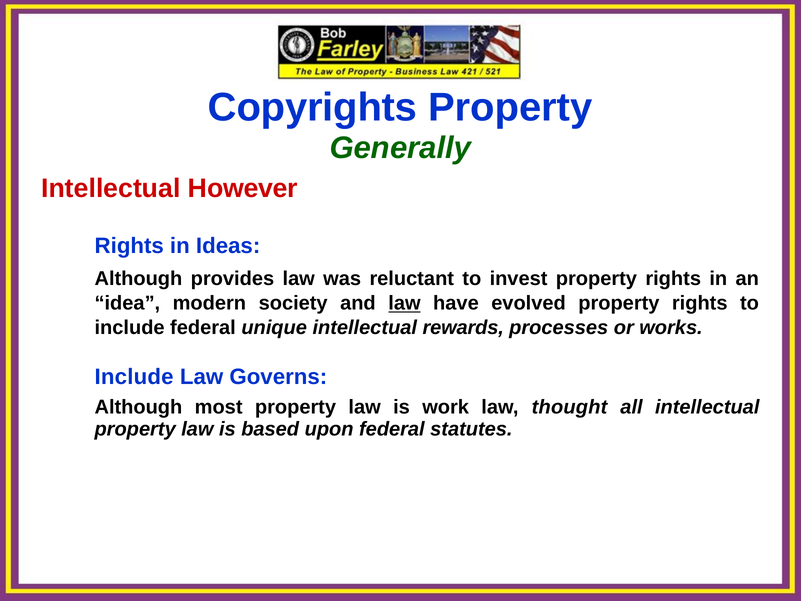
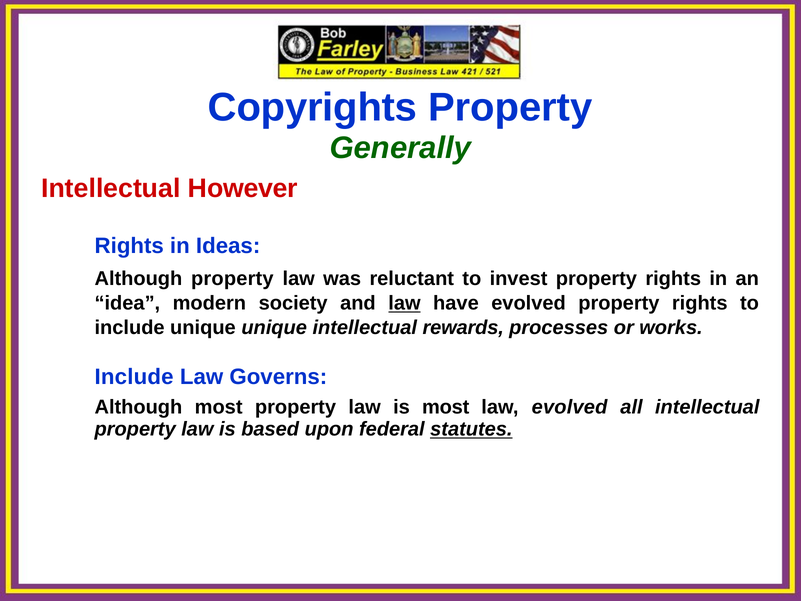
Although provides: provides -> property (232, 279)
include federal: federal -> unique (203, 327)
is work: work -> most (446, 407)
law thought: thought -> evolved (570, 407)
statutes underline: none -> present (471, 429)
